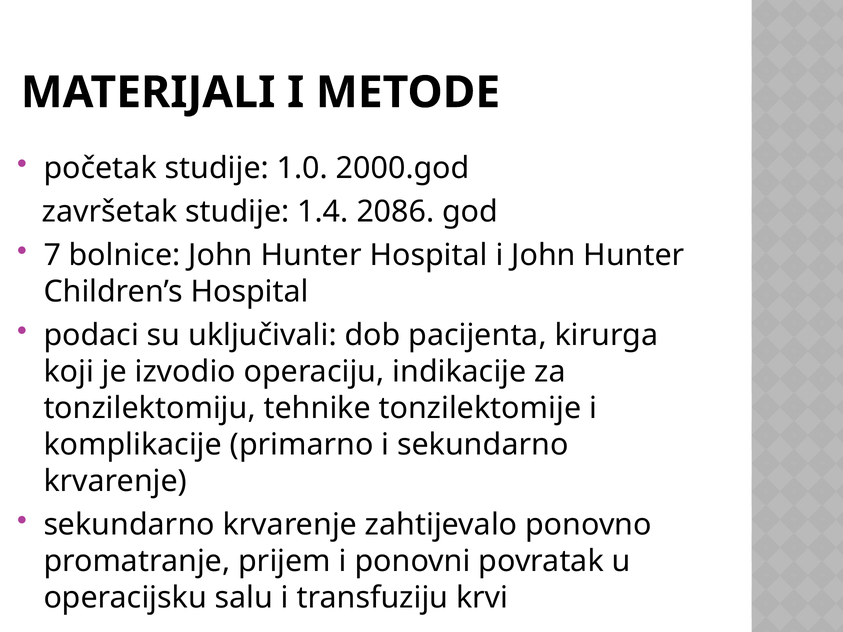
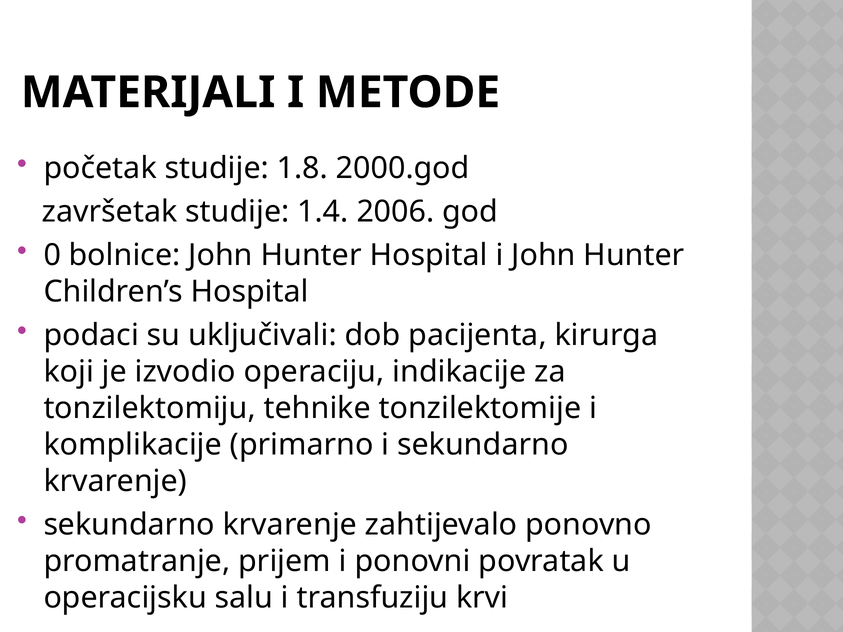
1.0: 1.0 -> 1.8 (302, 168)
2086: 2086 -> 2006 (395, 212)
7: 7 -> 0 (52, 255)
